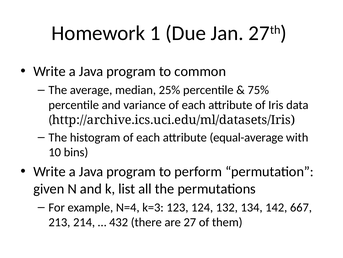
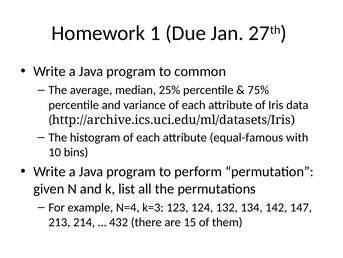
equal-average: equal-average -> equal-famous (246, 137)
667: 667 -> 147 (301, 207)
27: 27 -> 15 (190, 222)
